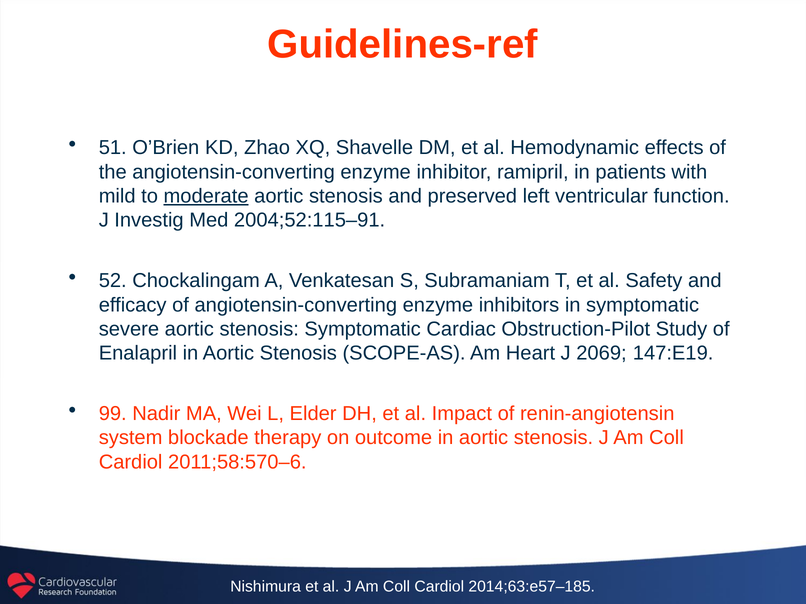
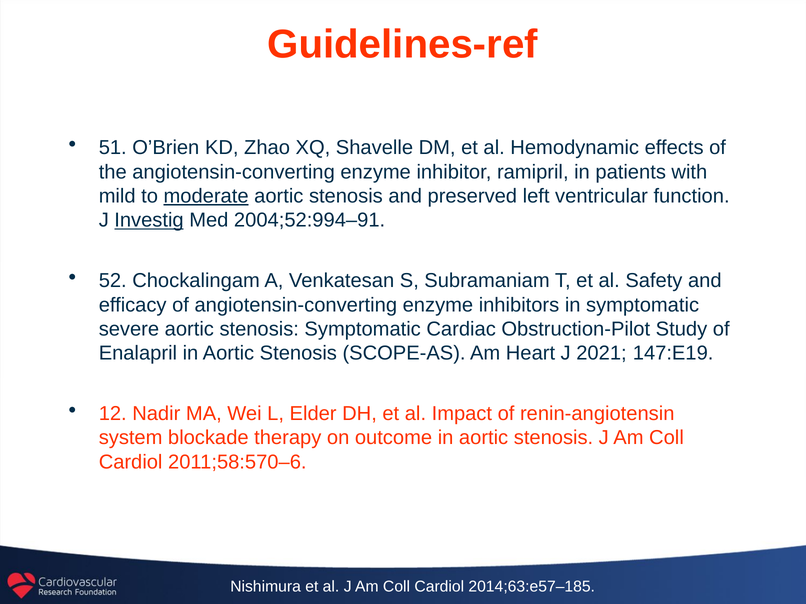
Investig underline: none -> present (149, 220)
2004;52:115–91: 2004;52:115–91 -> 2004;52:994–91 (310, 220)
2069: 2069 -> 2021 (601, 354)
99: 99 -> 12 (113, 414)
